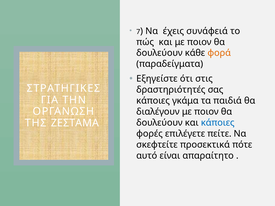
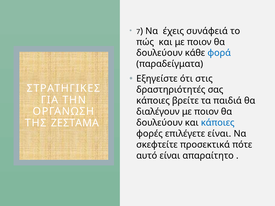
φορά colour: orange -> blue (219, 53)
γκάμα: γκάμα -> βρείτε (185, 101)
επιλέγετε πείτε: πείτε -> είναι (219, 134)
